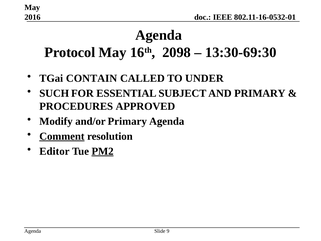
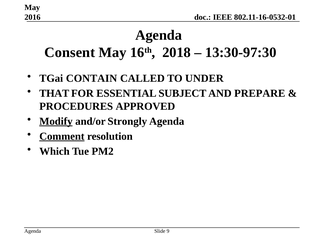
Protocol: Protocol -> Consent (70, 52)
2098: 2098 -> 2018 (177, 52)
13:30-69:30: 13:30-69:30 -> 13:30-97:30 (241, 52)
SUCH: SUCH -> THAT (54, 93)
AND PRIMARY: PRIMARY -> PREPARE (260, 93)
Modify underline: none -> present (56, 121)
and/or Primary: Primary -> Strongly (127, 121)
Editor: Editor -> Which (54, 151)
PM2 underline: present -> none (103, 151)
